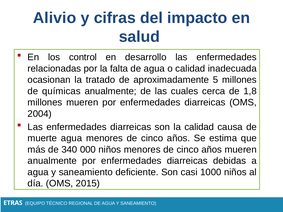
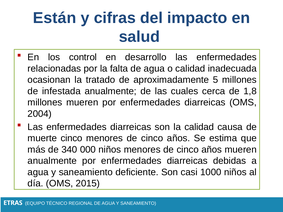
Alivio: Alivio -> Están (55, 18)
químicas: químicas -> infestada (61, 91)
muerte agua: agua -> cinco (72, 138)
